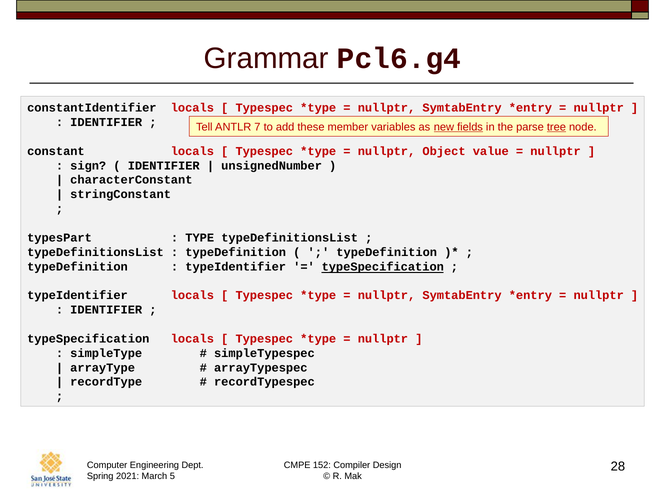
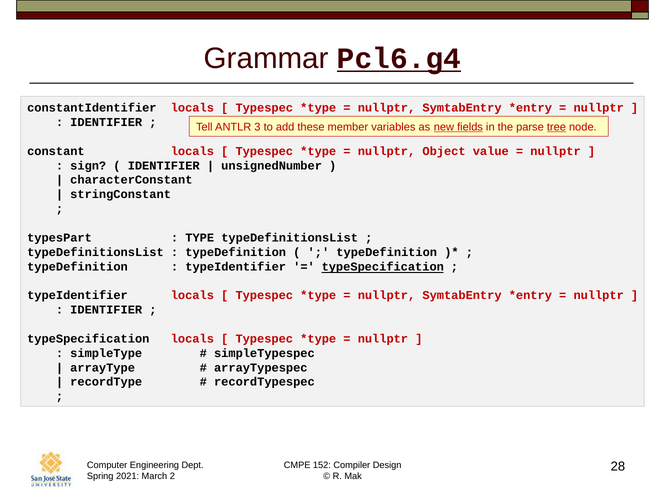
Pcl6.g4 underline: none -> present (399, 59)
7: 7 -> 3 (257, 127)
5: 5 -> 2 (172, 476)
